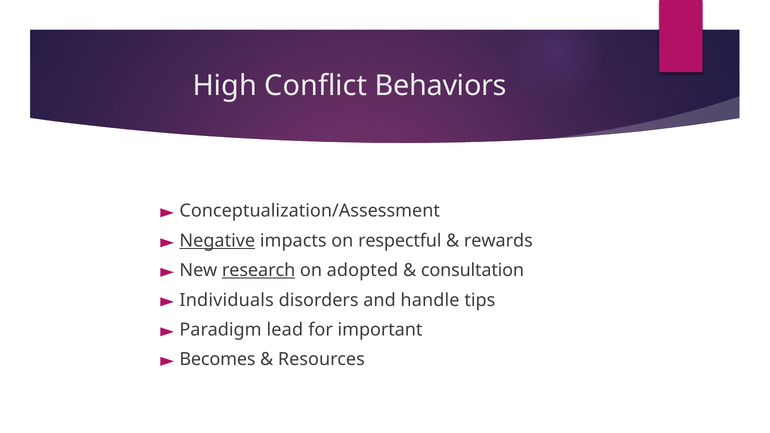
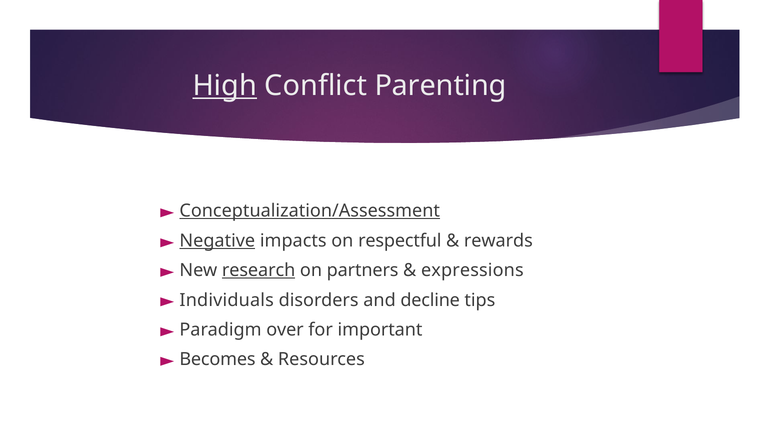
High underline: none -> present (225, 86)
Behaviors: Behaviors -> Parenting (441, 86)
Conceptualization/Assessment underline: none -> present (310, 211)
adopted: adopted -> partners (363, 270)
consultation: consultation -> expressions (472, 270)
handle: handle -> decline (430, 300)
lead: lead -> over (285, 330)
